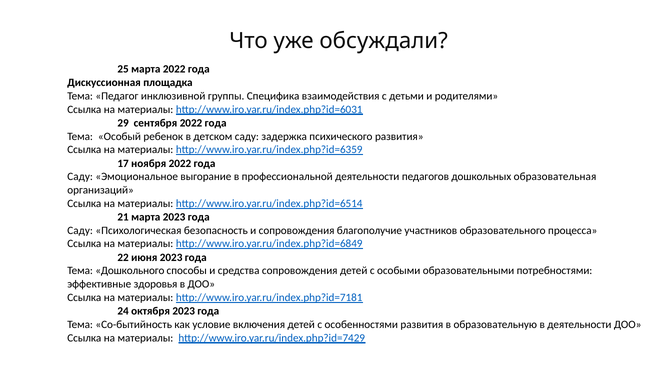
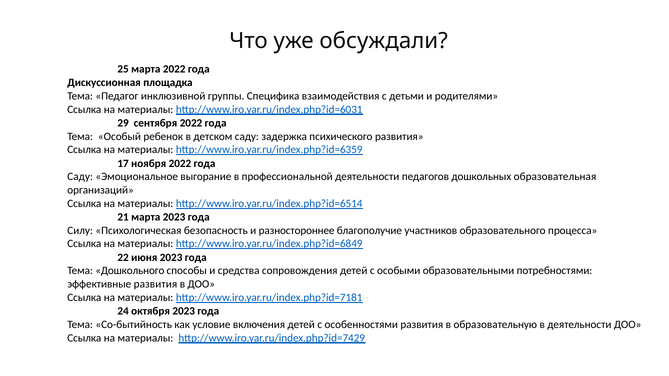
Саду: Саду -> Силу (80, 231)
и сопровождения: сопровождения -> разностороннее (297, 231)
эффективные здоровья: здоровья -> развития (155, 284)
